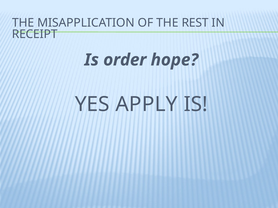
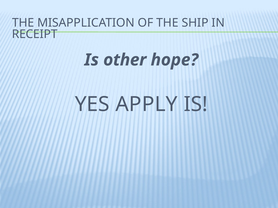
REST: REST -> SHIP (195, 23)
order: order -> other (125, 60)
